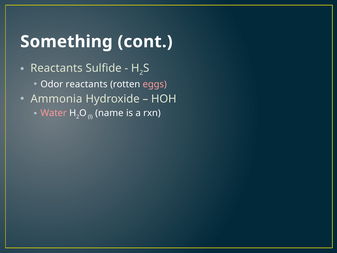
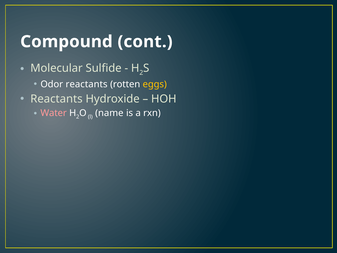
Something: Something -> Compound (66, 42)
Reactants: Reactants -> Molecular (57, 68)
eggs colour: pink -> yellow (155, 84)
Ammonia: Ammonia -> Reactants (56, 99)
